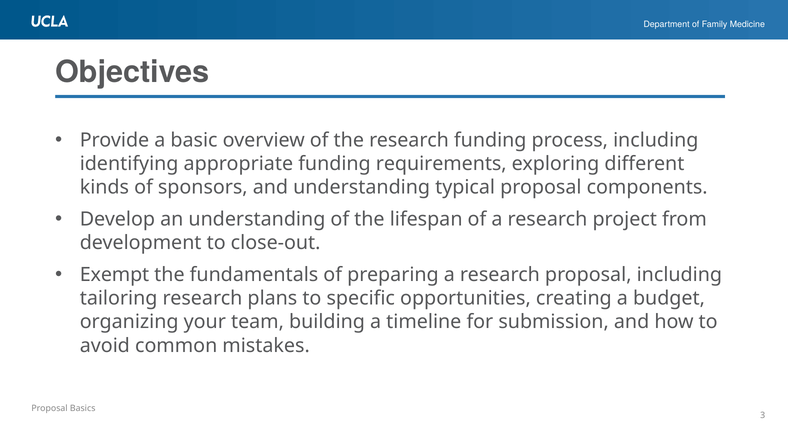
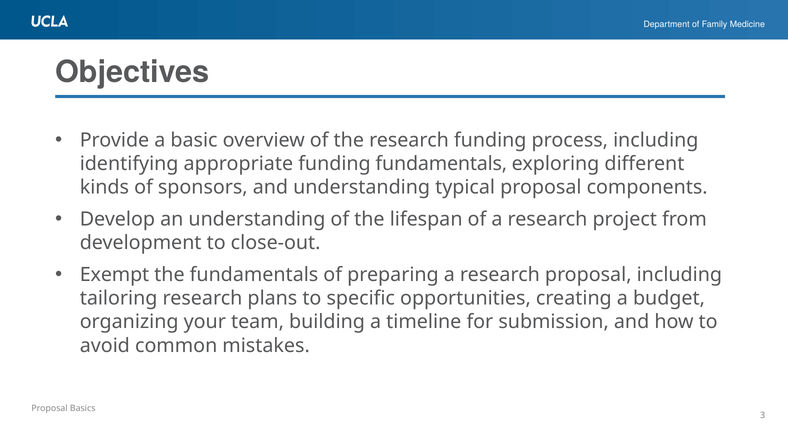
funding requirements: requirements -> fundamentals (441, 164)
